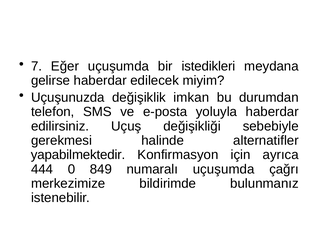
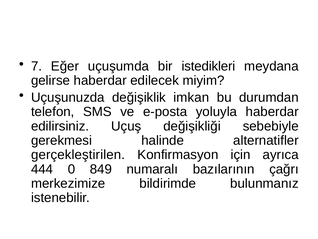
yapabilmektedir: yapabilmektedir -> gerçekleştirilen (78, 155)
numaralı uçuşumda: uçuşumda -> bazılarının (224, 169)
